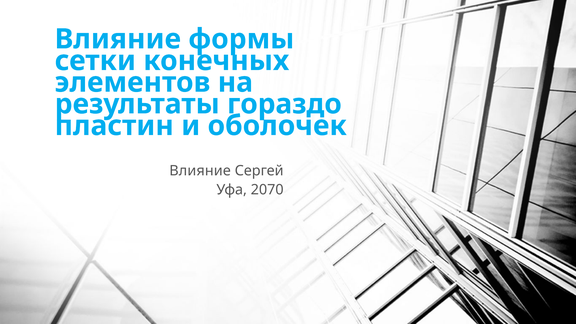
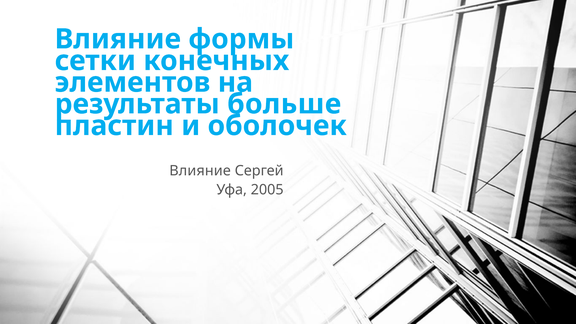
гораздо: гораздо -> больше (284, 104)
2070: 2070 -> 2005 (267, 190)
